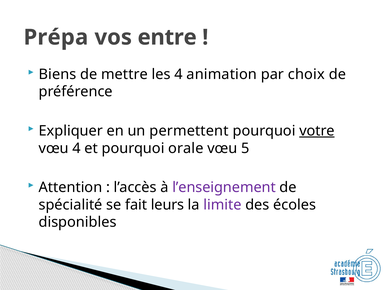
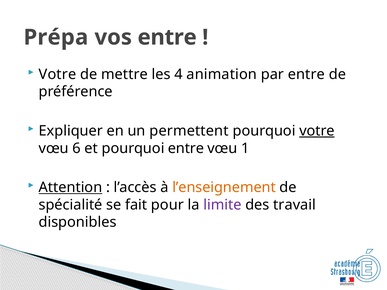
Biens: Biens -> Votre (57, 74)
par choix: choix -> entre (306, 74)
vœu 4: 4 -> 6 (77, 148)
pourquoi orale: orale -> entre (186, 148)
5: 5 -> 1 (245, 148)
Attention underline: none -> present (70, 188)
l’enseignement colour: purple -> orange (224, 188)
leurs: leurs -> pour (167, 205)
écoles: écoles -> travail (295, 205)
